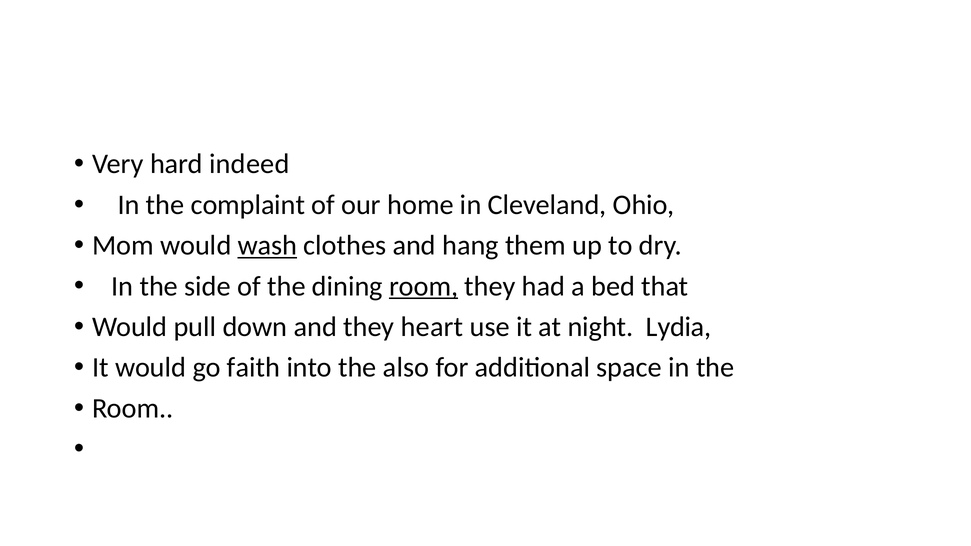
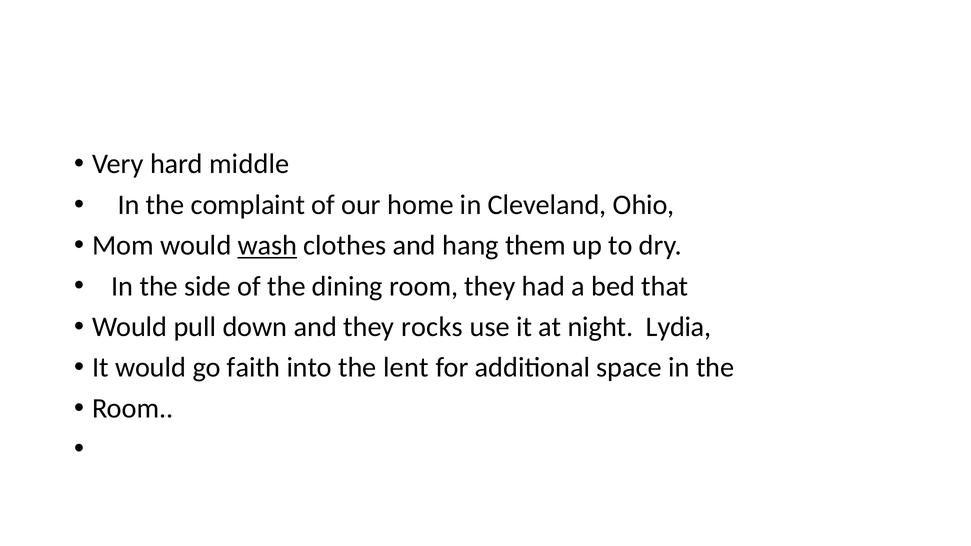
indeed: indeed -> middle (249, 164)
room underline: present -> none (424, 286)
heart: heart -> rocks (432, 327)
also: also -> lent (406, 368)
